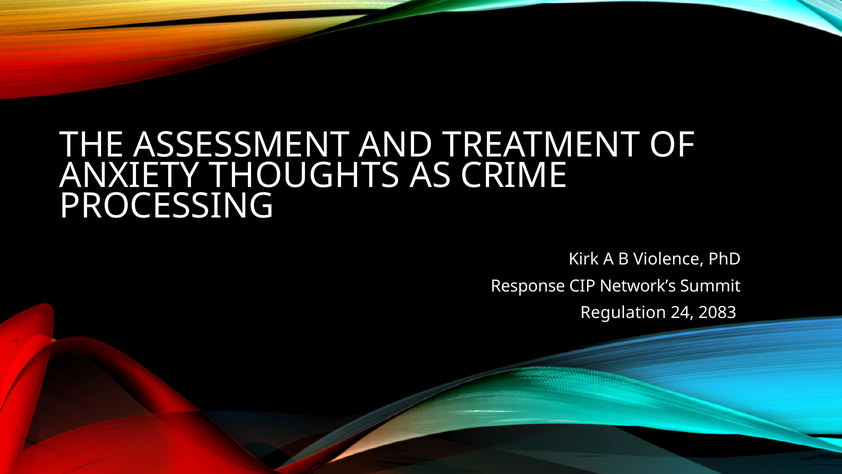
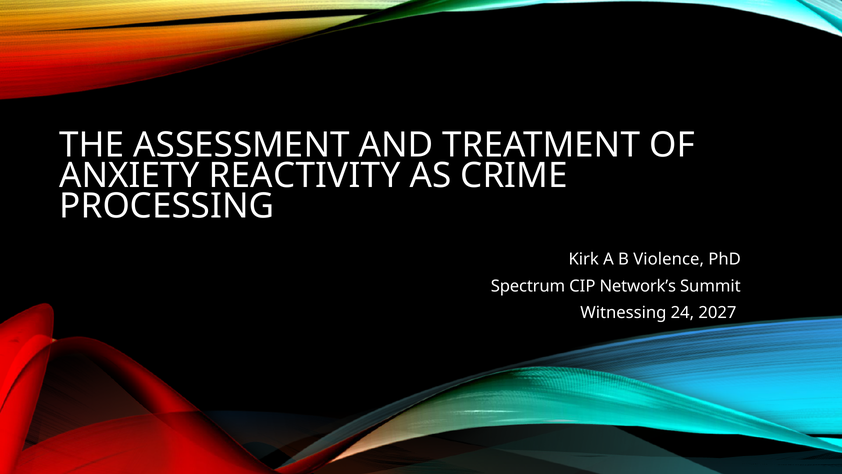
THOUGHTS: THOUGHTS -> REACTIVITY (305, 175)
Response: Response -> Spectrum (528, 286)
Regulation: Regulation -> Witnessing (623, 313)
2083: 2083 -> 2027 (717, 313)
